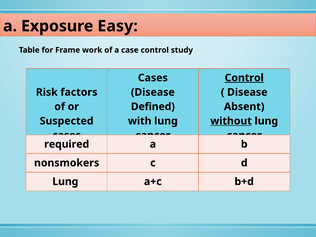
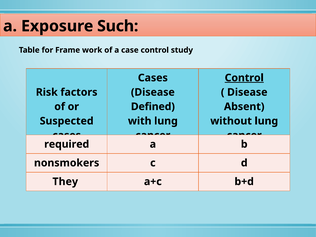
Easy: Easy -> Such (118, 26)
without underline: present -> none (231, 121)
Lung: Lung -> They (65, 182)
